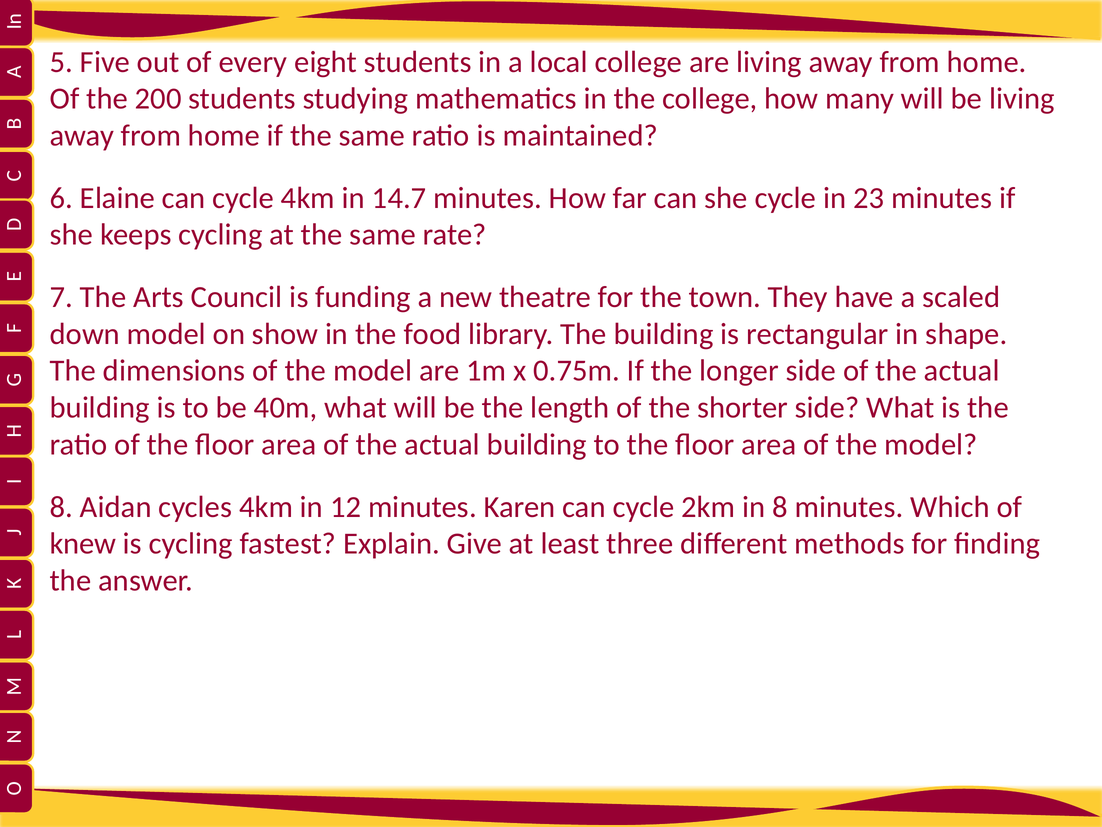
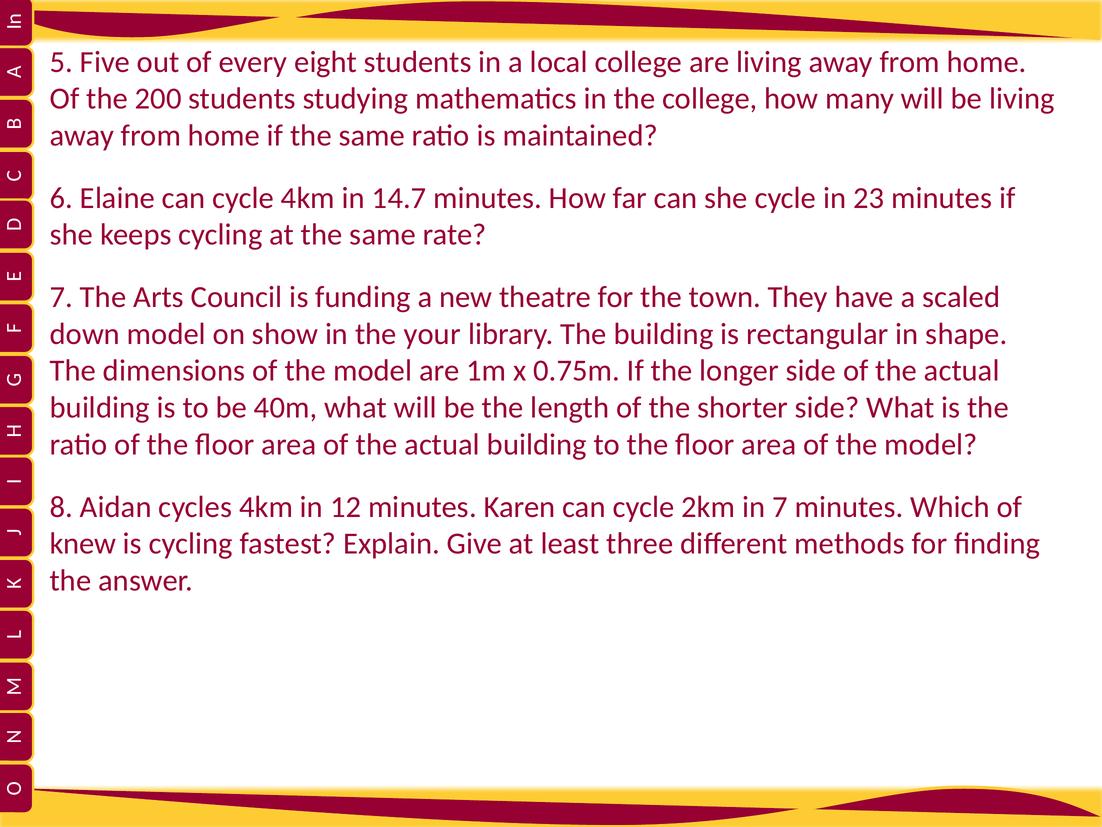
food: food -> your (432, 334)
in 8: 8 -> 7 (780, 507)
